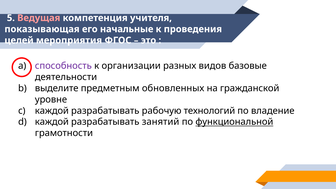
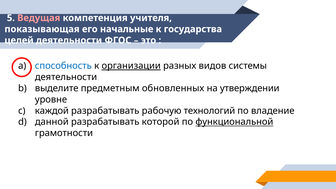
проведения: проведения -> государства (193, 29)
целей мероприятия: мероприятия -> деятельности (69, 40)
способность colour: purple -> blue (63, 66)
организации underline: none -> present (131, 66)
базовые: базовые -> системы (248, 66)
гражданской: гражданской -> утверждении (250, 88)
каждой: каждой -> данной (52, 122)
занятий: занятий -> которой (161, 122)
